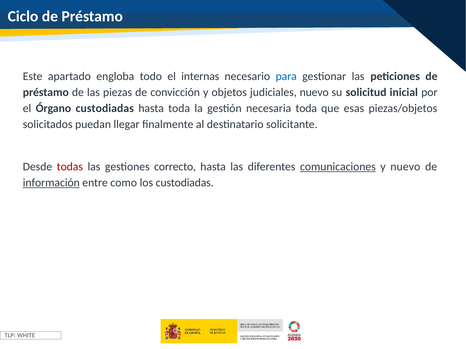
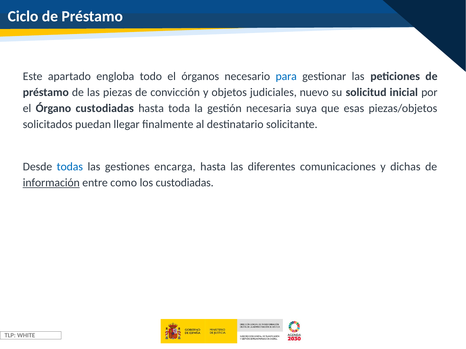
internas: internas -> órganos (200, 76)
necesaria toda: toda -> suya (306, 108)
todas colour: red -> blue (70, 167)
correcto: correcto -> encarga (175, 167)
comunicaciones underline: present -> none (338, 167)
y nuevo: nuevo -> dichas (405, 167)
